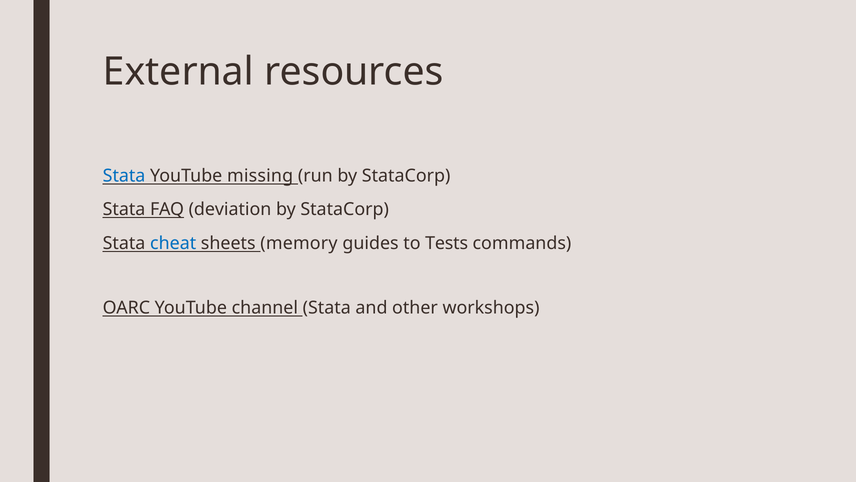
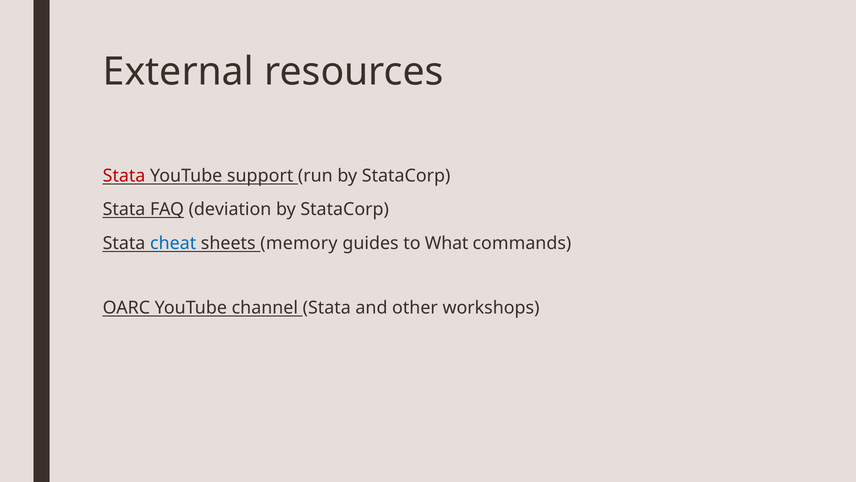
Stata colour: blue -> red (124, 176)
missing: missing -> support (260, 176)
Tests: Tests -> What (447, 243)
